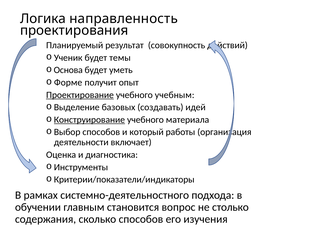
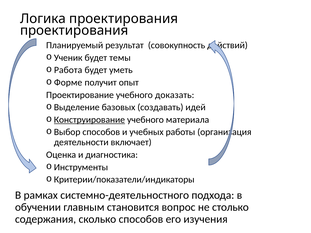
Логика направленность: направленность -> проектирования (124, 19)
Основа: Основа -> Работа (68, 70)
Проектирование underline: present -> none (80, 95)
учебным: учебным -> доказать (175, 95)
который: который -> учебных (147, 132)
